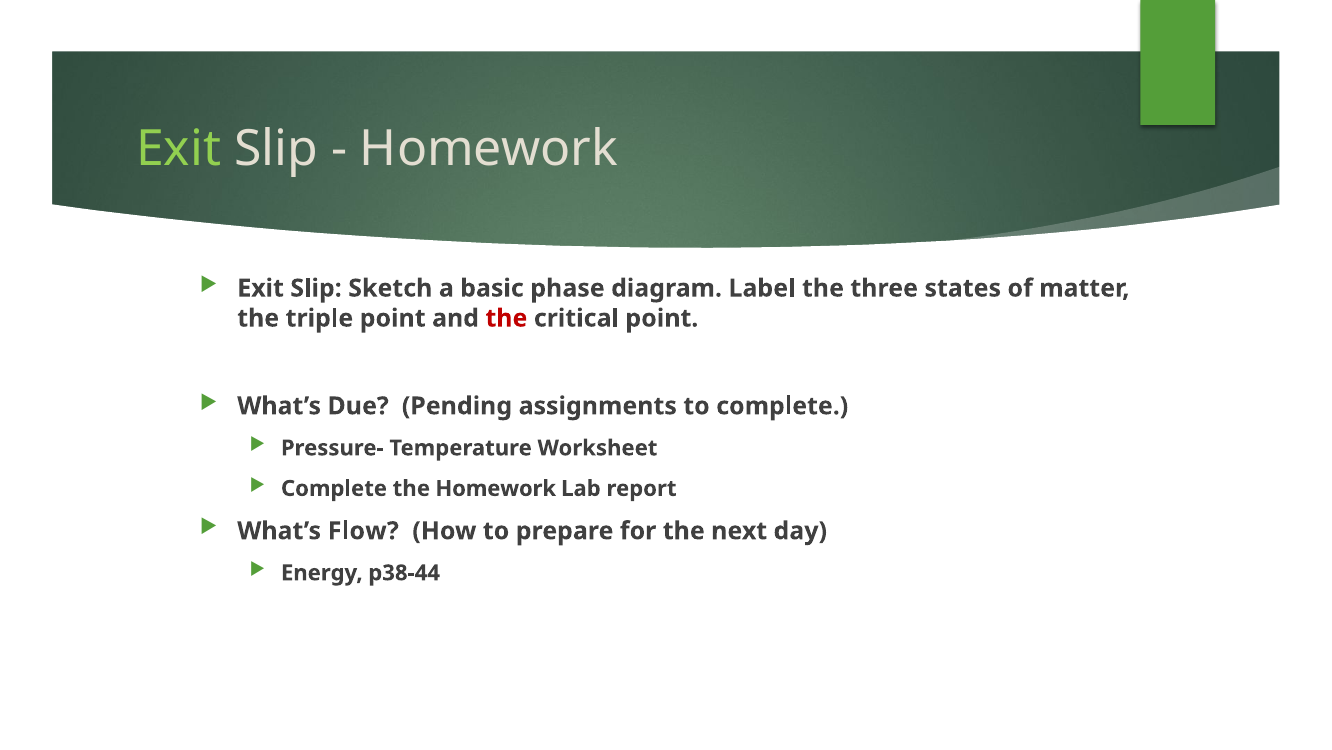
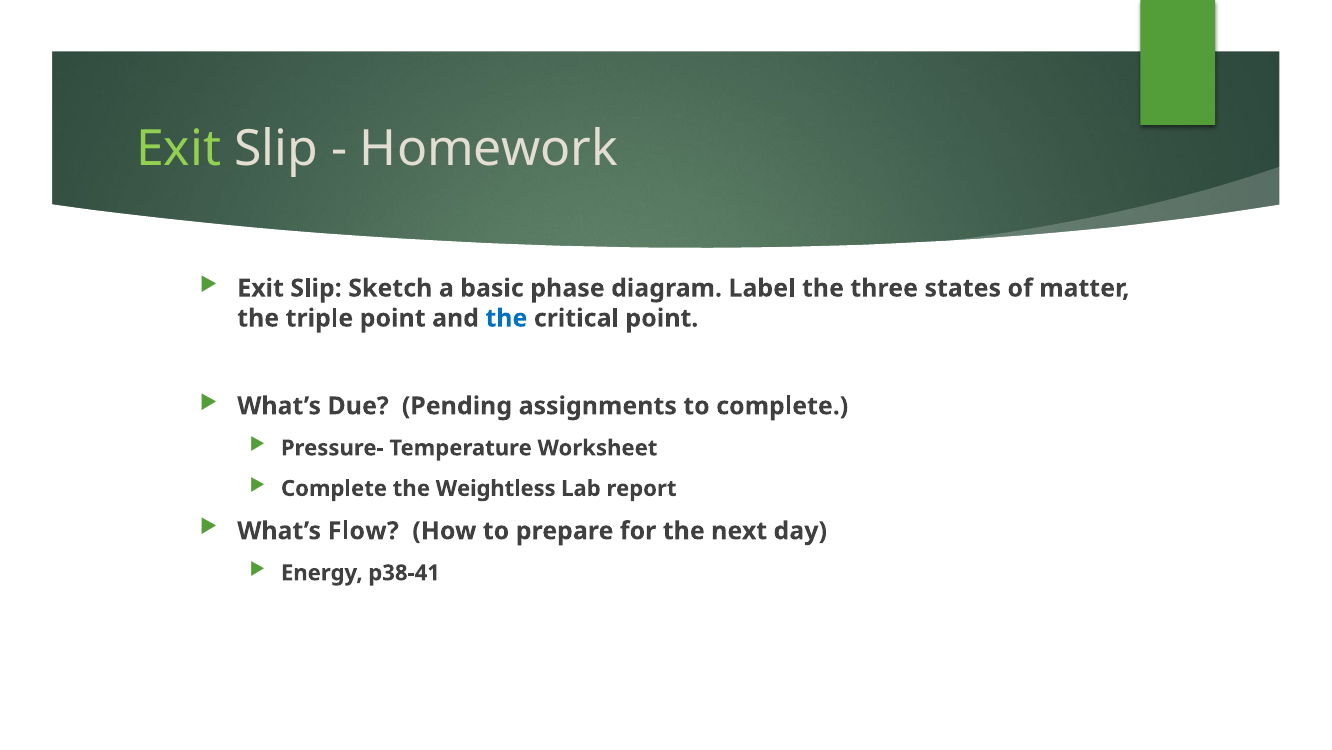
the colour: red -> blue (506, 318)
the Homework: Homework -> Weightless (496, 488)
p38-44: p38-44 -> p38-41 (404, 572)
